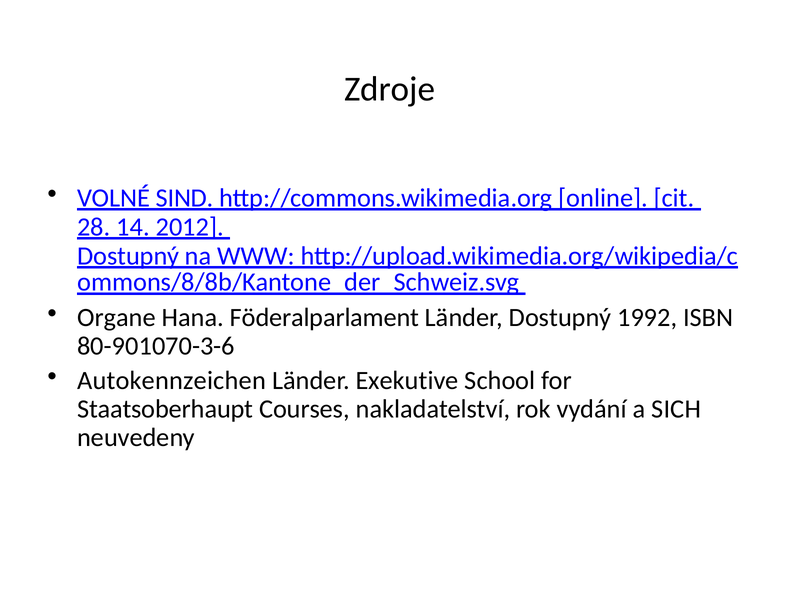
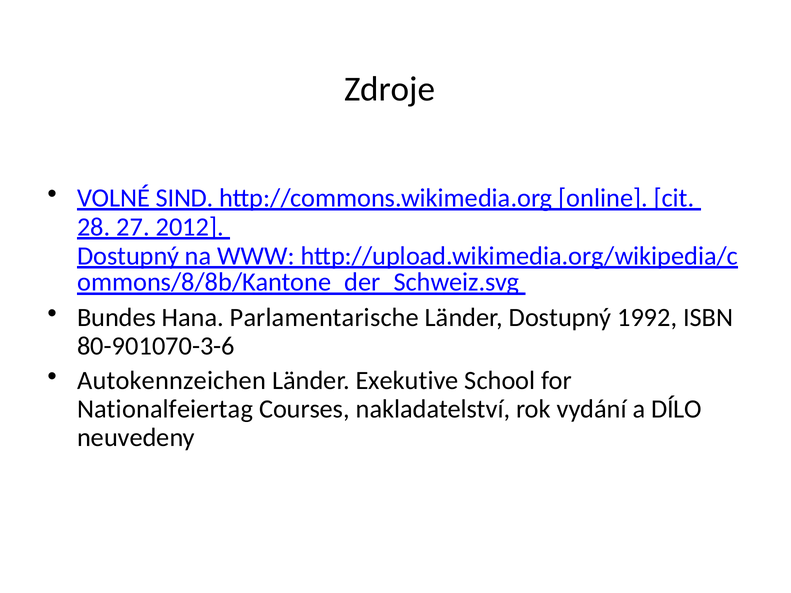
14: 14 -> 27 (133, 227)
Organe: Organe -> Bundes (117, 318)
Föderalparlament: Föderalparlament -> Parlamentarische (324, 318)
Staatsoberhaupt: Staatsoberhaupt -> Nationalfeiertag (165, 409)
SICH: SICH -> DÍLO (676, 409)
